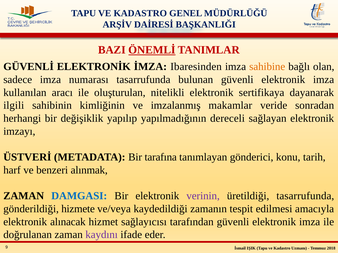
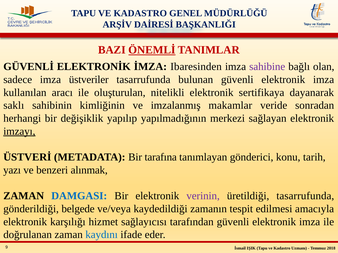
sahibine colour: orange -> purple (267, 67)
numarası: numarası -> üstveriler (89, 80)
ilgili: ilgili -> saklı (14, 106)
dereceli: dereceli -> merkezi (228, 119)
imzayı underline: none -> present (19, 132)
harf: harf -> yazı (12, 170)
hizmete: hizmete -> belgede (78, 209)
alınacak: alınacak -> karşılığı (68, 222)
kaydını colour: purple -> blue (102, 235)
